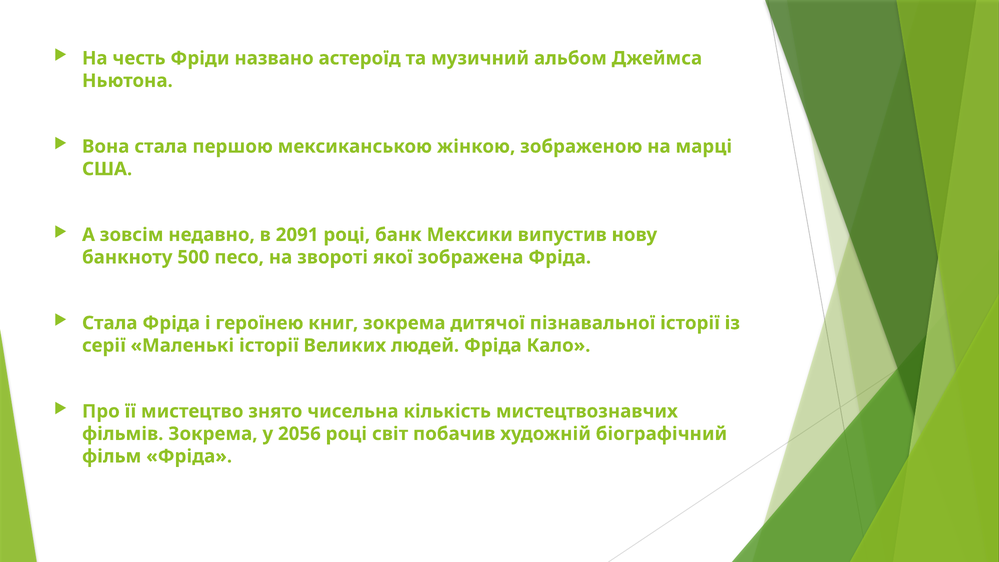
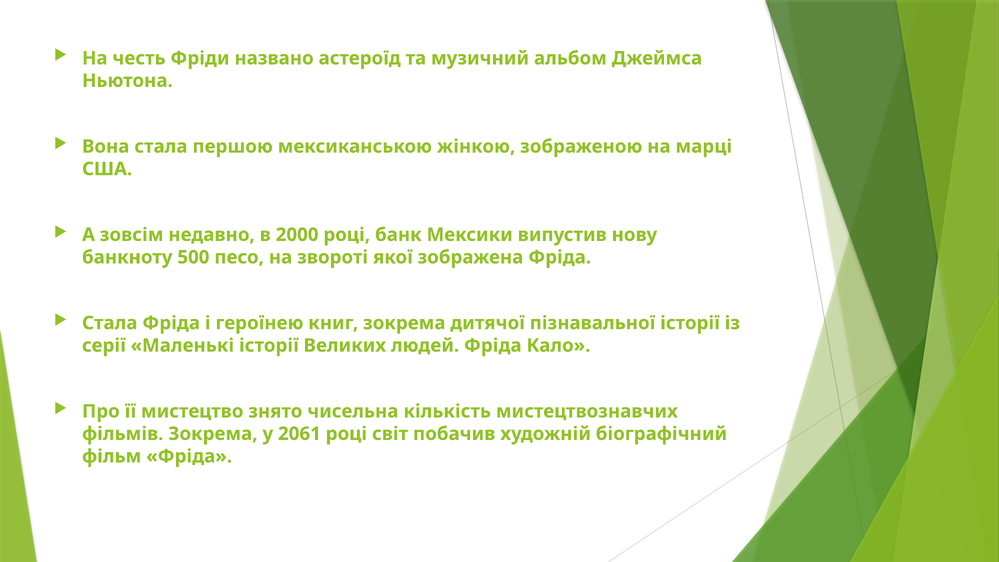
2091: 2091 -> 2000 (297, 235)
2056: 2056 -> 2061 (299, 434)
